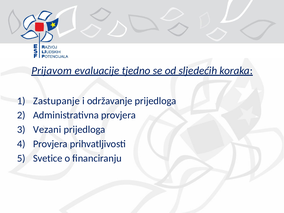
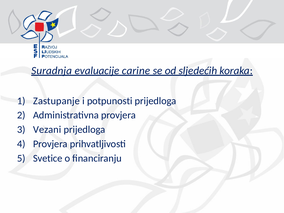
Prijavom: Prijavom -> Suradnja (52, 71)
tjedno: tjedno -> carine (136, 71)
održavanje: održavanje -> potpunosti (110, 101)
